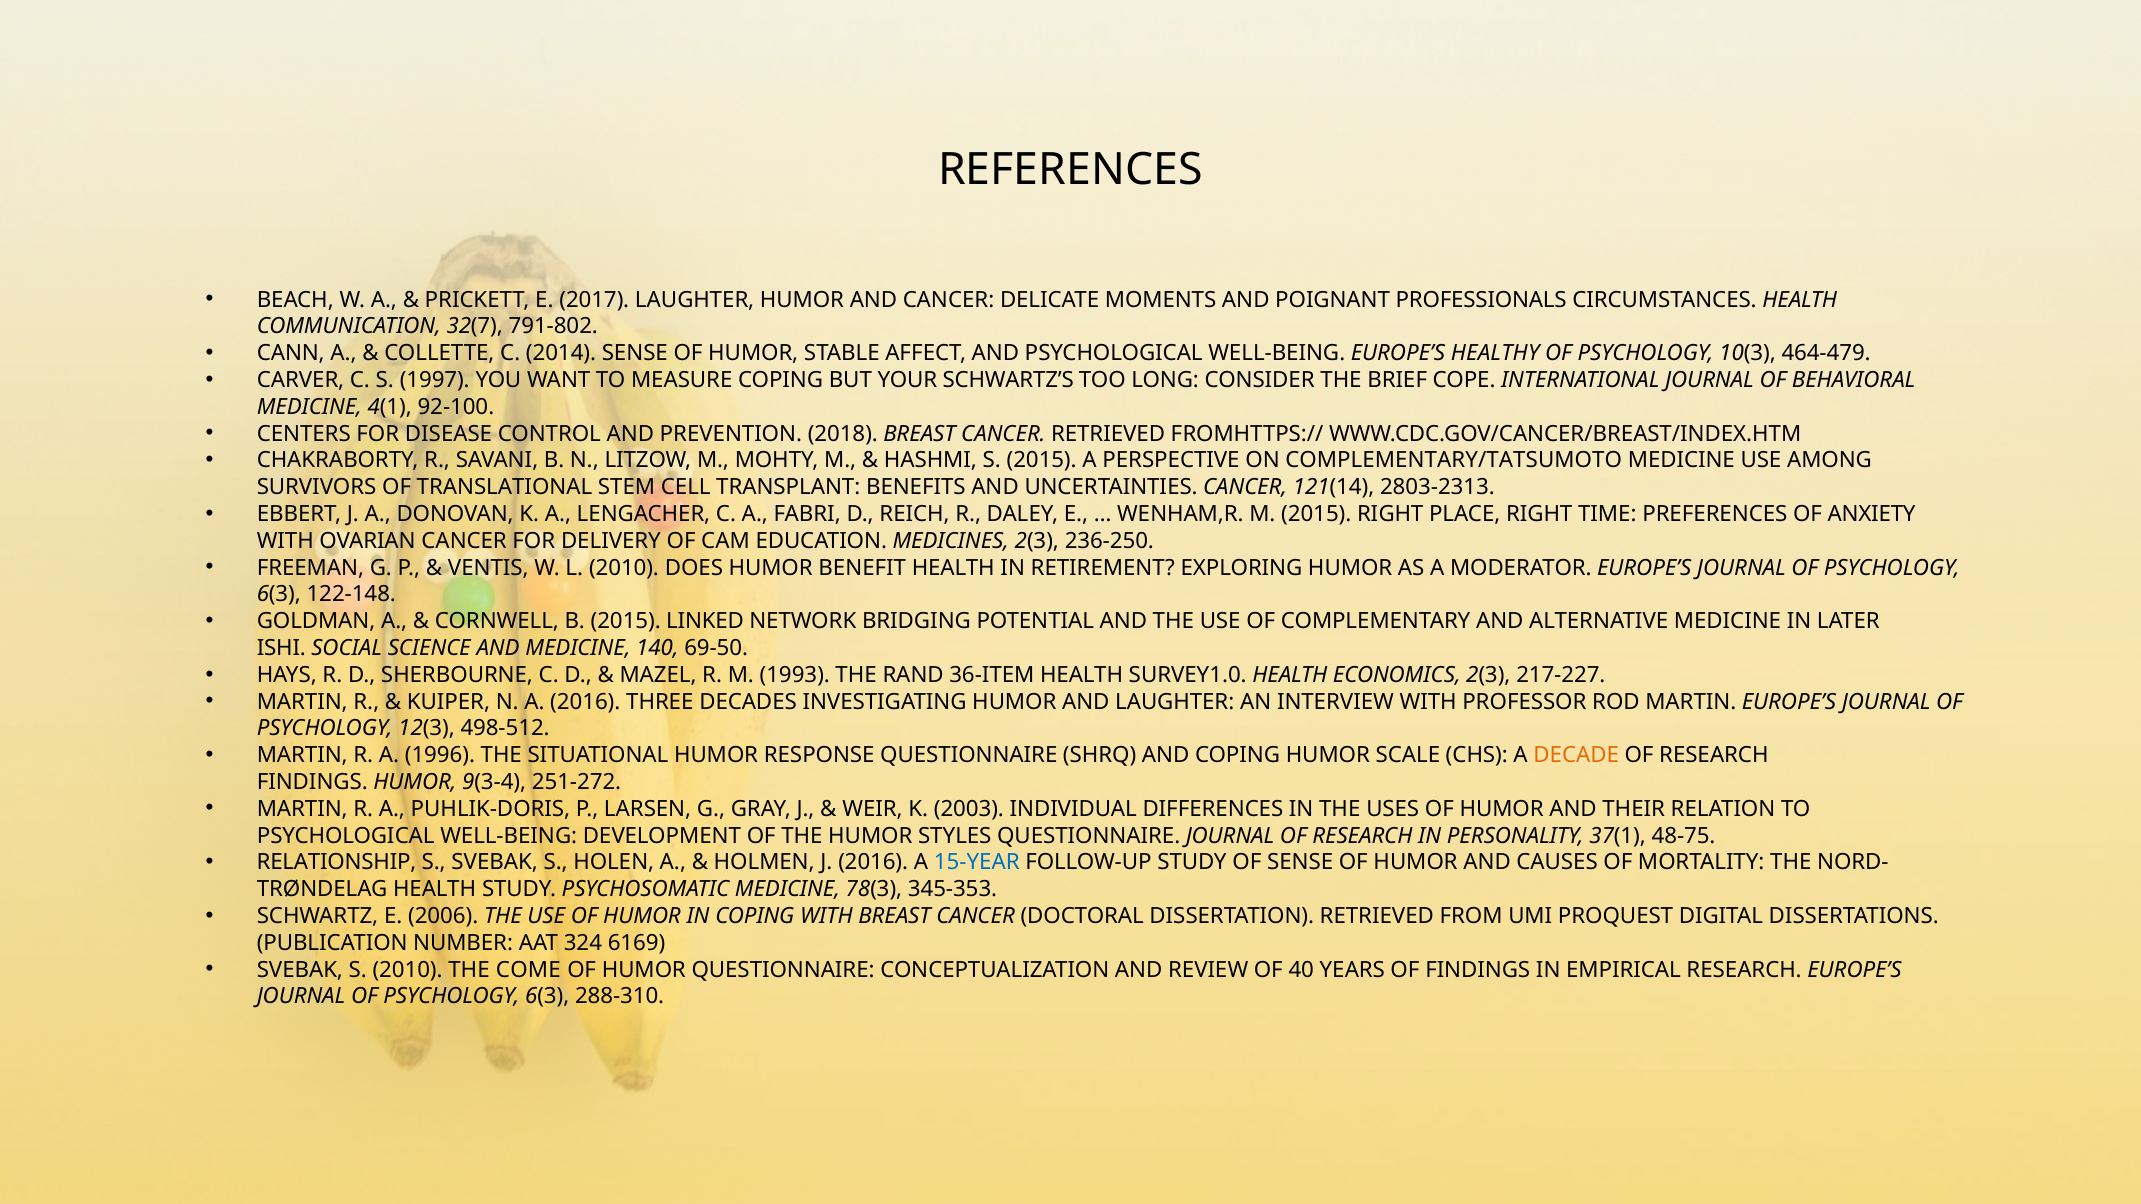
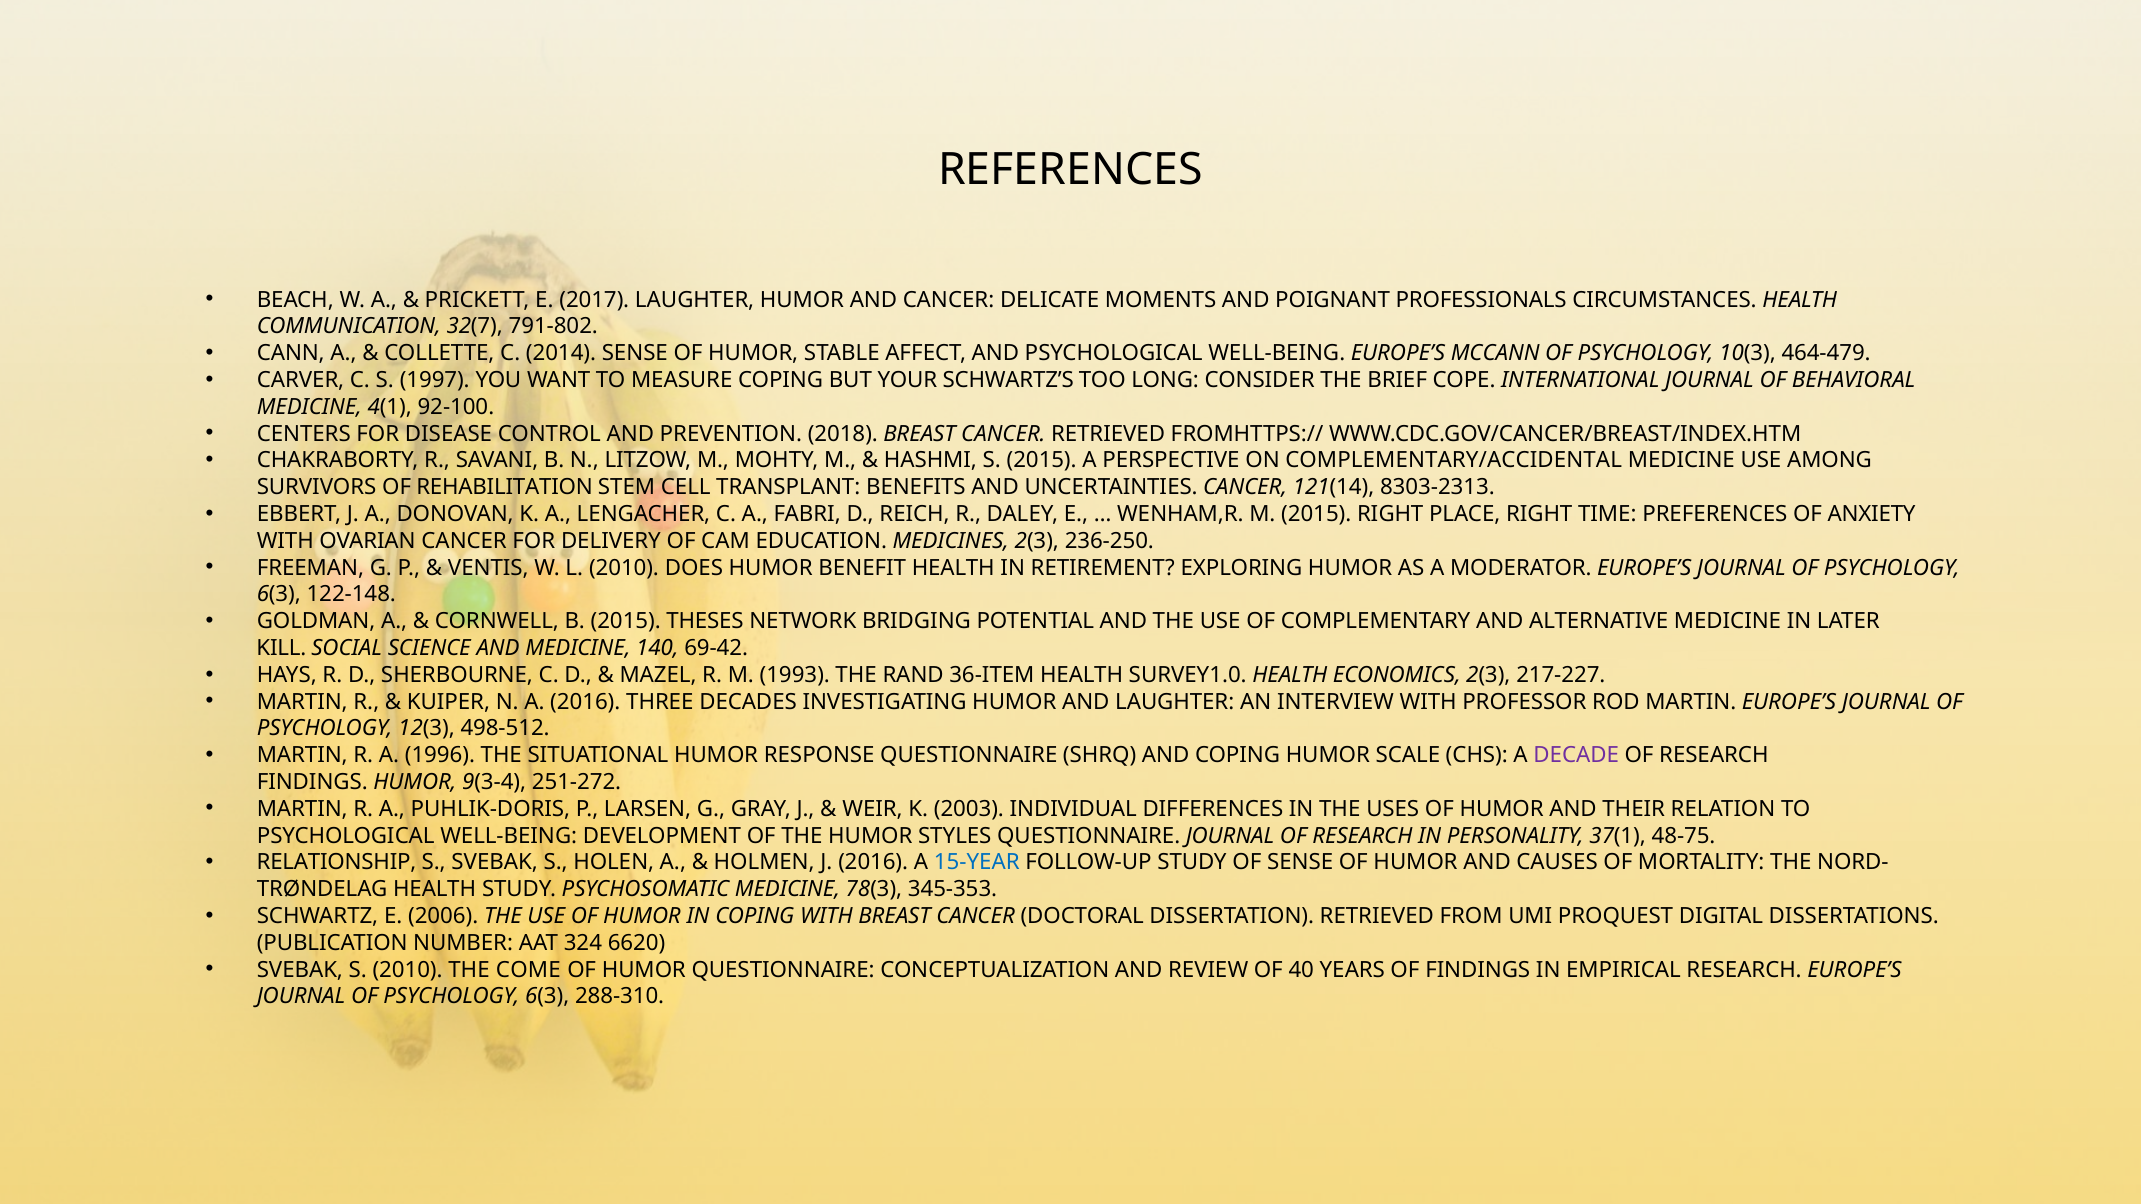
HEALTHY: HEALTHY -> MCCANN (1495, 353)
COMPLEMENTARY/TATSUMOTO: COMPLEMENTARY/TATSUMOTO -> COMPLEMENTARY/ACCIDENTAL (1454, 461)
TRANSLATIONAL: TRANSLATIONAL -> REHABILITATION (505, 487)
2803-2313: 2803-2313 -> 8303-2313 (1437, 487)
LINKED: LINKED -> THESES (705, 621)
ISHI: ISHI -> KILL (281, 648)
69-50: 69-50 -> 69-42 (716, 648)
DECADE colour: orange -> purple (1576, 755)
6169: 6169 -> 6620 (637, 943)
